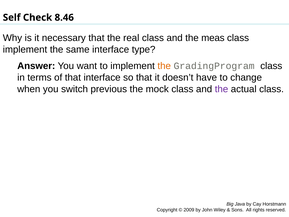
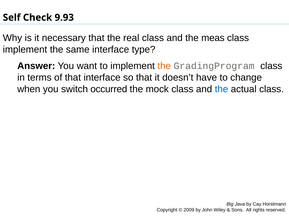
8.46: 8.46 -> 9.93 (64, 18)
previous: previous -> occurred (109, 89)
the colour: purple -> blue (221, 89)
